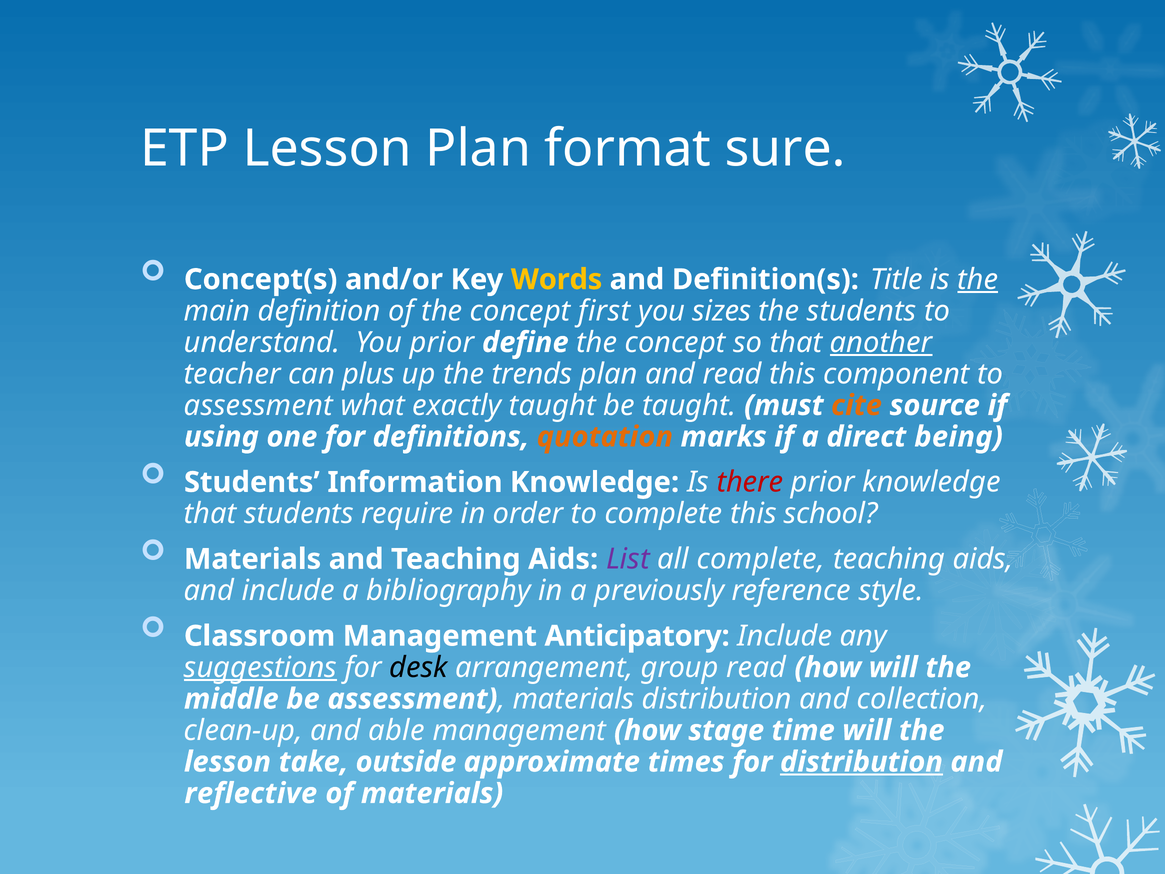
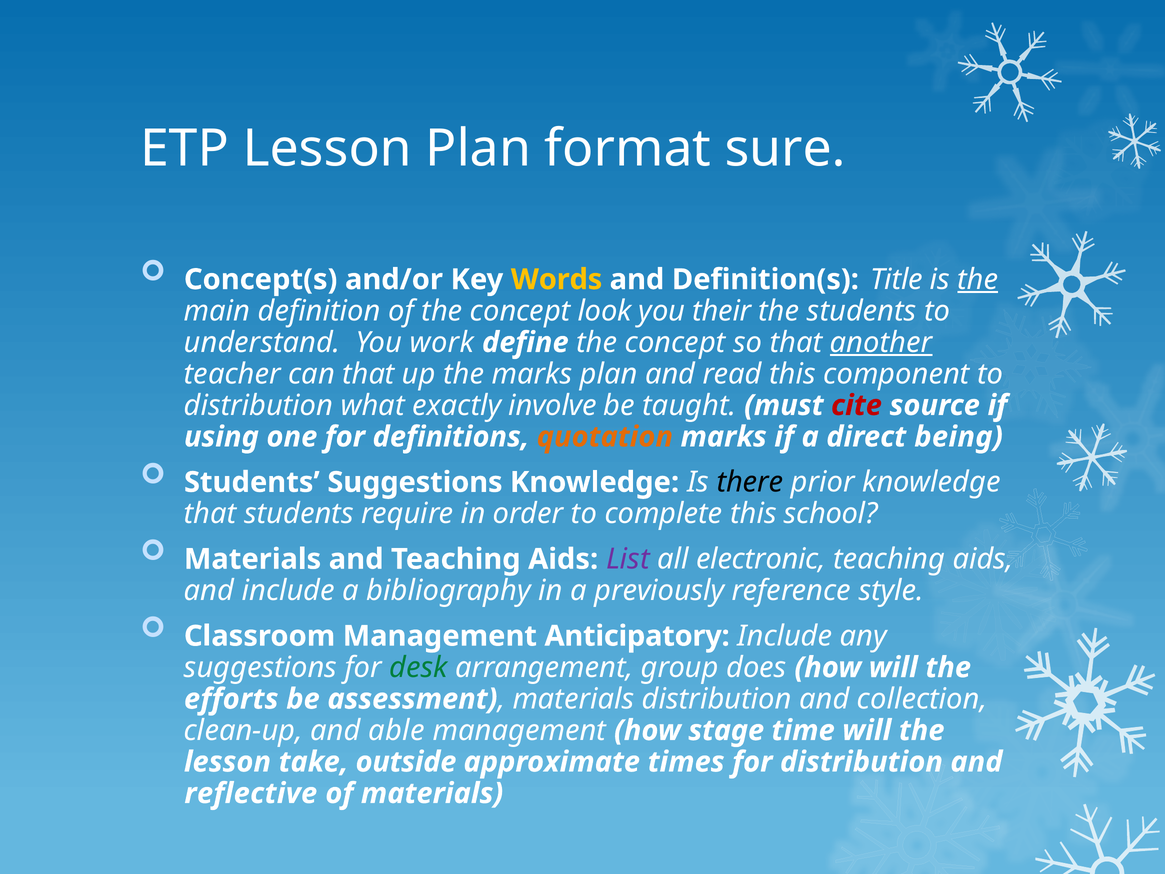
first: first -> look (605, 311)
sizes: sizes -> their (722, 311)
You prior: prior -> work (442, 342)
can plus: plus -> that (369, 374)
the trends: trends -> marks (532, 374)
assessment: assessment -> distribution (258, 405)
exactly taught: taught -> involve (552, 405)
cite colour: orange -> red (857, 405)
Students Information: Information -> Suggestions (415, 482)
there colour: red -> black (750, 482)
all complete: complete -> electronic (761, 559)
suggestions underline: present -> none (261, 667)
desk colour: black -> green (419, 667)
group read: read -> does (756, 667)
middle: middle -> efforts (231, 699)
distribution underline: present -> none (861, 762)
